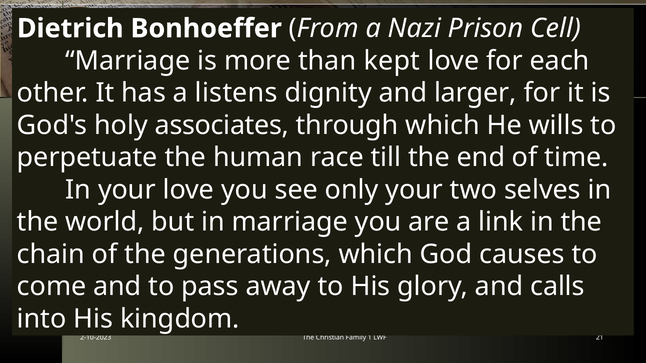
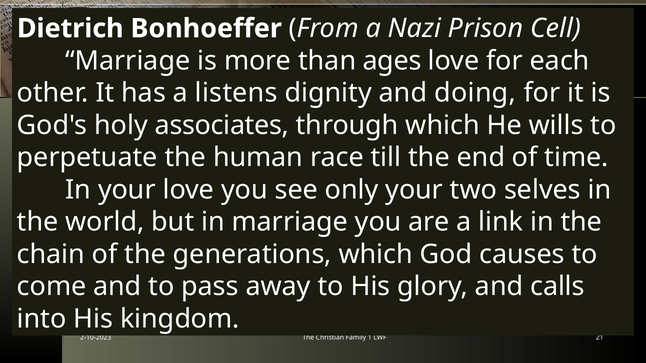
kept: kept -> ages (392, 61)
larger: larger -> doing (475, 93)
